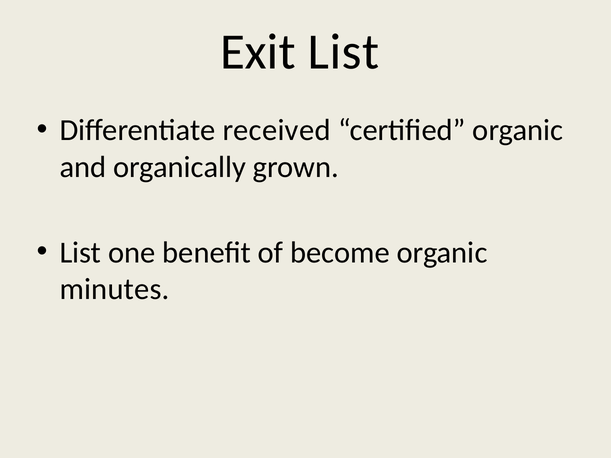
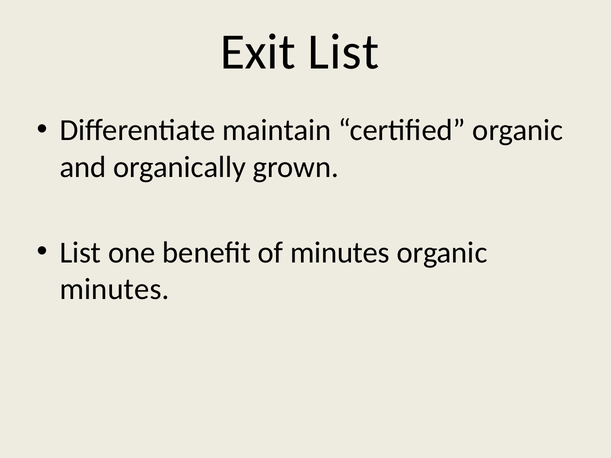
received: received -> maintain (277, 130)
of become: become -> minutes (340, 253)
